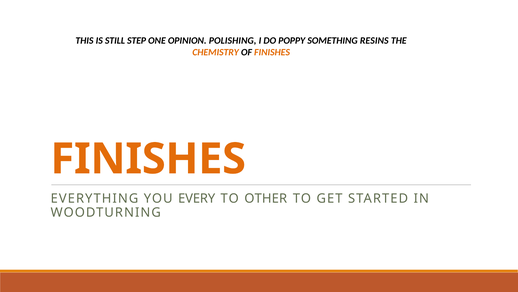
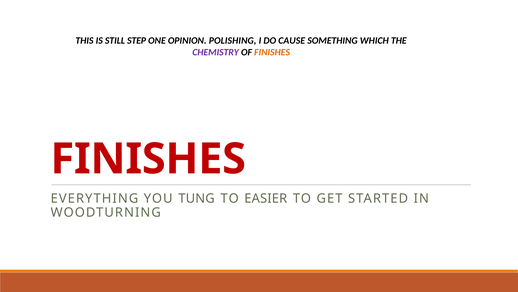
POPPY: POPPY -> CAUSE (292, 41)
RESINS: RESINS -> WHICH (374, 41)
CHEMISTRY colour: orange -> purple (216, 52)
FINISHES colour: orange -> red (148, 159)
EVERY: EVERY -> TUNG (197, 198)
OTHER: OTHER -> EASIER (266, 198)
